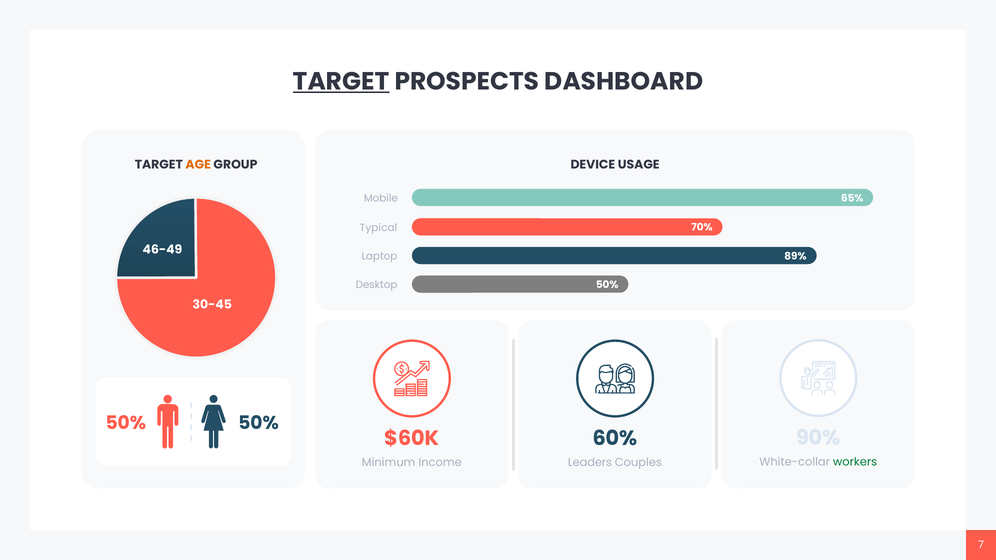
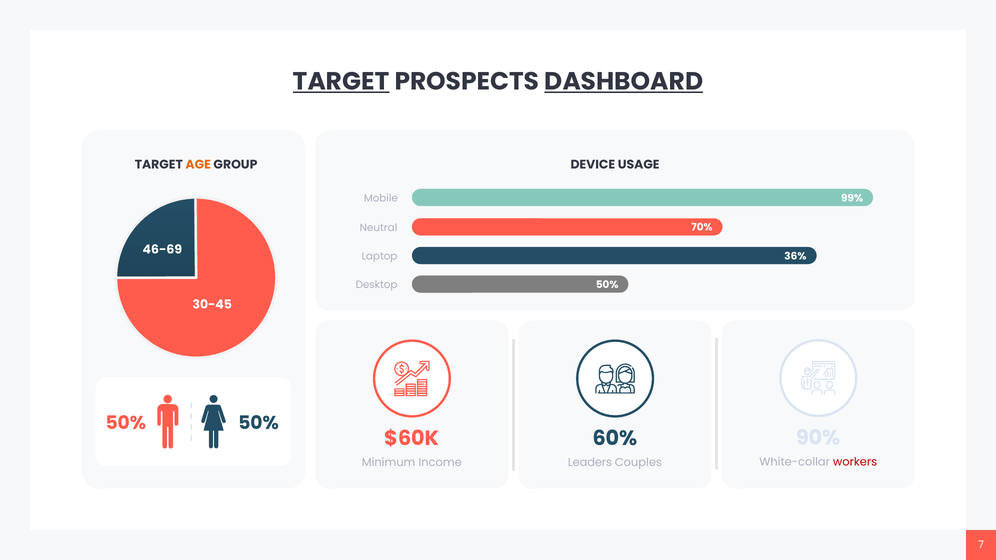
DASHBOARD underline: none -> present (624, 82)
65%: 65% -> 99% (852, 198)
Typical: Typical -> Neutral (378, 228)
46-49: 46-49 -> 46-69 (162, 250)
89%: 89% -> 36% (795, 256)
workers colour: green -> red (855, 462)
